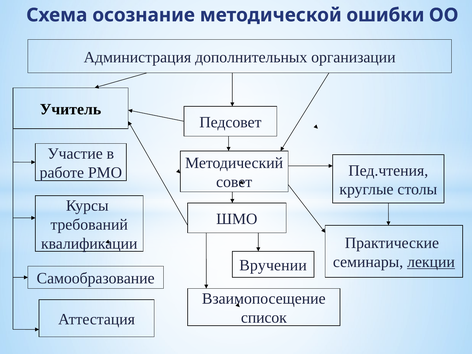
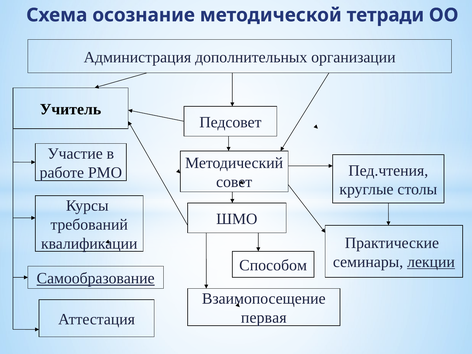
ошибки: ошибки -> тетради (385, 15)
Вручении: Вручении -> Способом (273, 265)
Самообразование underline: none -> present (96, 278)
список: список -> первая (264, 318)
